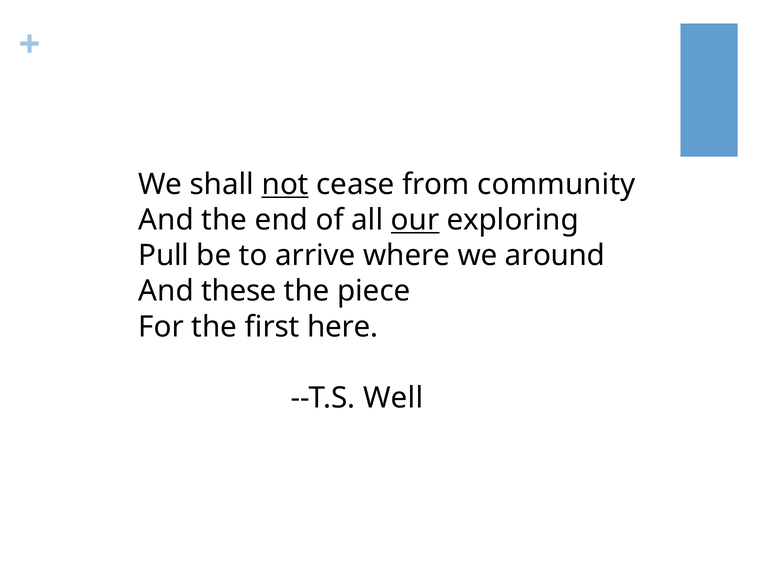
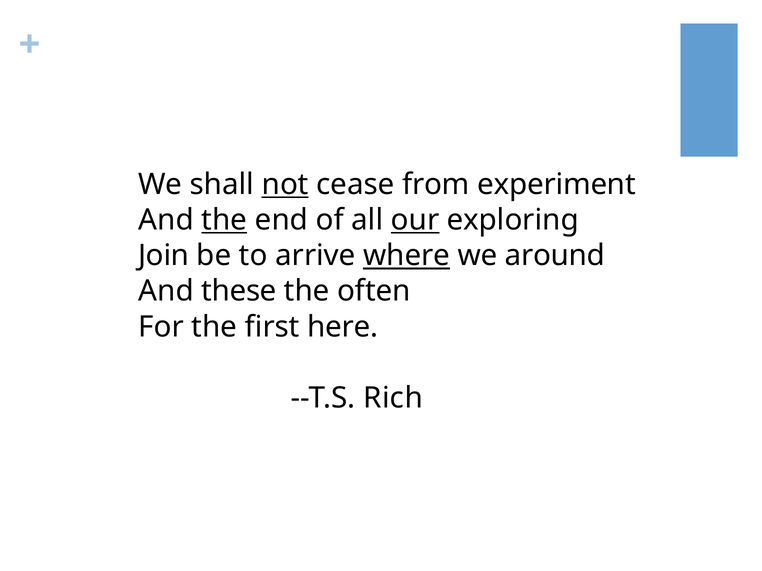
community: community -> experiment (557, 185)
the underline: none -> present (224, 220)
Pull: Pull -> Join (164, 256)
where underline: none -> present (407, 256)
piece: piece -> often (374, 291)
Well: Well -> Rich (393, 398)
